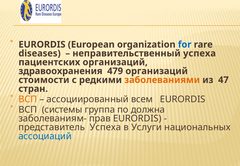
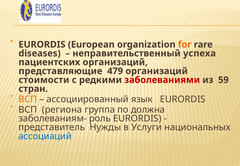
for colour: blue -> orange (185, 45)
здравоохранения: здравоохранения -> представляющие (60, 71)
заболеваниями colour: orange -> red (162, 80)
47: 47 -> 59 (223, 80)
всем: всем -> язык (142, 99)
системы: системы -> региона (62, 110)
прав: прав -> роль (100, 119)
представитель Успеха: Успеха -> Нужды (105, 127)
